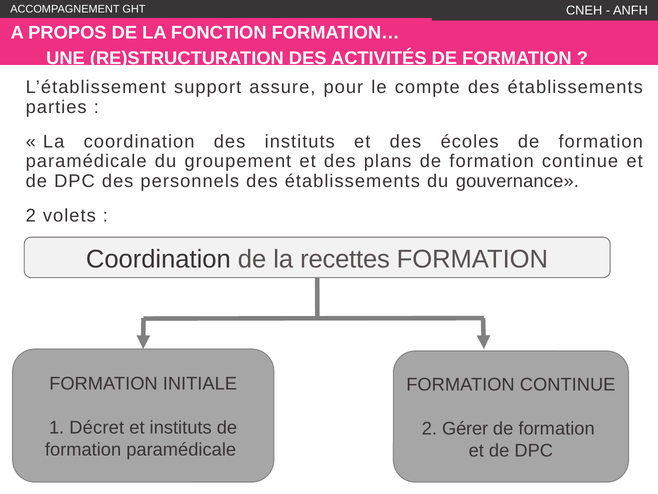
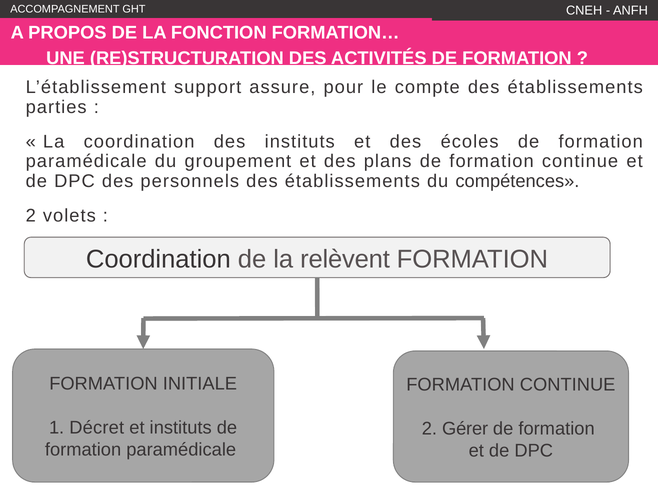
gouvernance: gouvernance -> compétences (517, 181)
recettes: recettes -> relèvent (345, 259)
